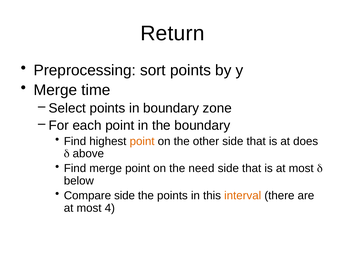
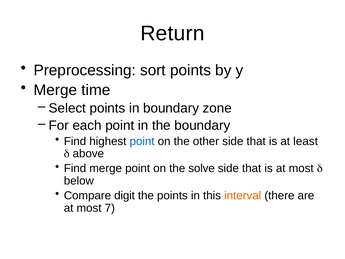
point colour: orange -> blue (142, 141)
does: does -> least (306, 141)
need: need -> solve (202, 168)
Compare side: side -> digit (125, 195)
4: 4 -> 7 (110, 208)
